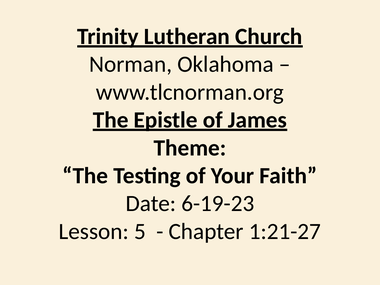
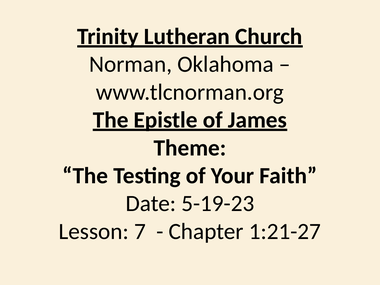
6-19-23: 6-19-23 -> 5-19-23 (218, 204)
5: 5 -> 7 (140, 231)
